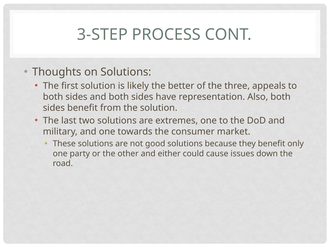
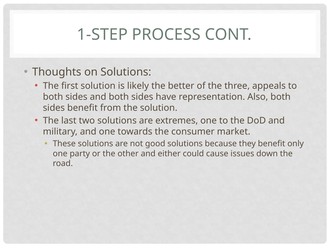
3-STEP: 3-STEP -> 1-STEP (102, 35)
